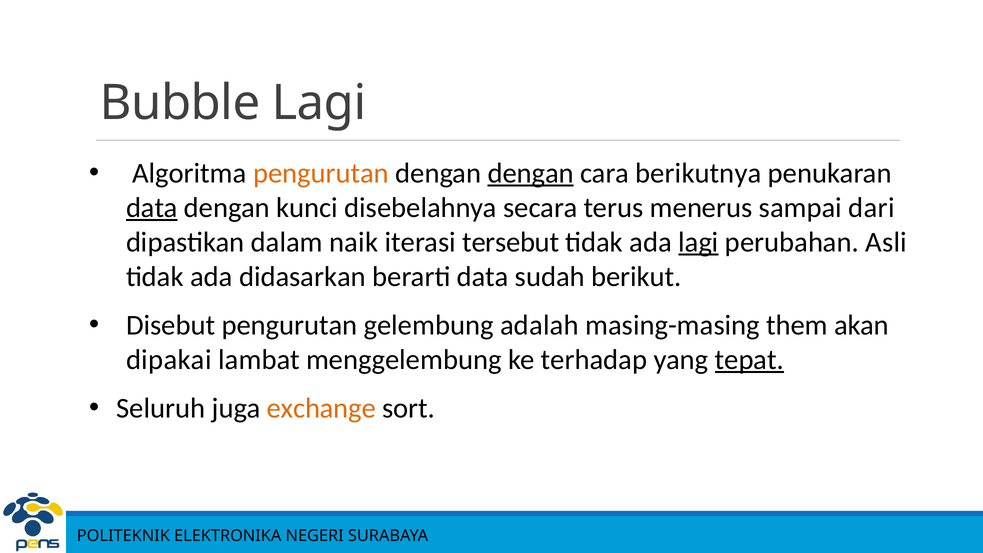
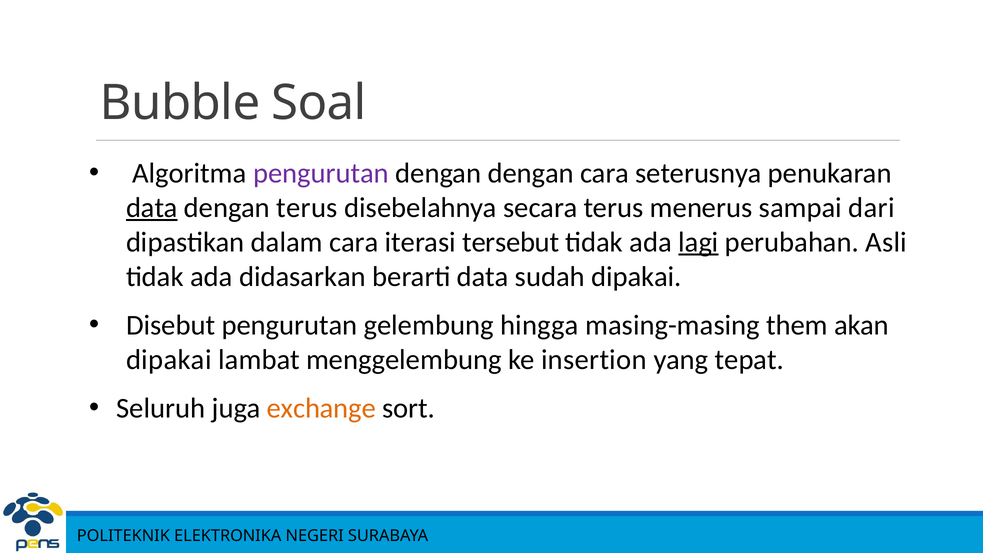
Bubble Lagi: Lagi -> Soal (319, 103)
pengurutan colour: orange -> purple (321, 173)
dengan underline: present -> none (531, 173)
berikutnya: berikutnya -> seterusnya (698, 173)
dengan kunci: kunci -> terus (307, 208)
dalam naik: naik -> cara (354, 242)
sudah berikut: berikut -> dipakai (636, 277)
adalah: adalah -> hingga (539, 325)
terhadap: terhadap -> insertion (594, 360)
tepat underline: present -> none (749, 360)
